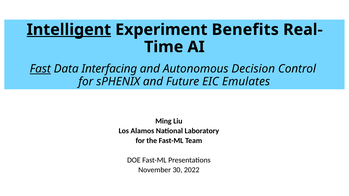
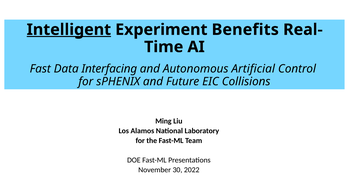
Fast underline: present -> none (40, 69)
Decision: Decision -> Artificial (253, 69)
Emulates: Emulates -> Collisions (246, 82)
